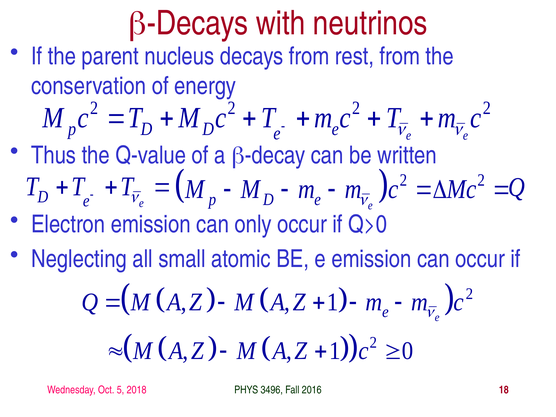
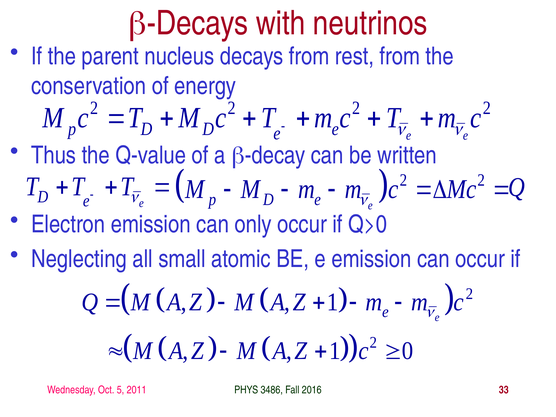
2018: 2018 -> 2011 (137, 390)
3496: 3496 -> 3486 (272, 390)
18: 18 -> 33 (504, 390)
